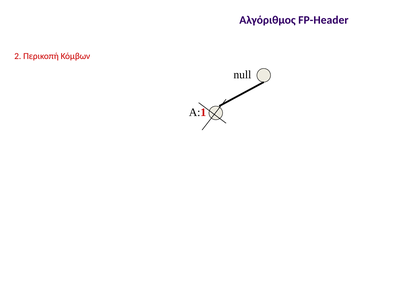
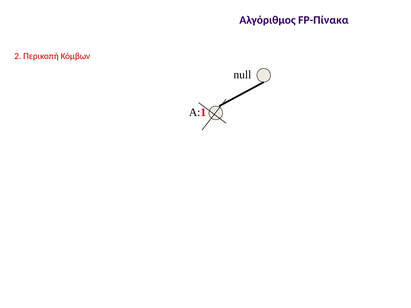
FP-Header: FP-Header -> FP-Πίνακα (323, 20)
